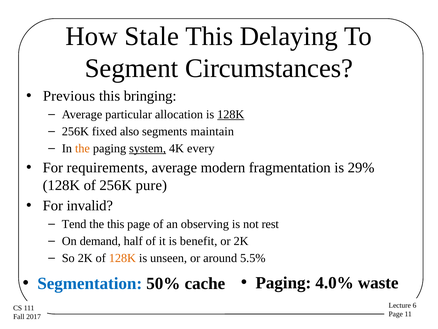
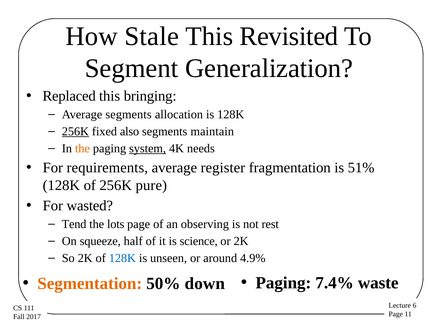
Delaying: Delaying -> Revisited (289, 36)
Circumstances: Circumstances -> Generalization (269, 68)
Previous: Previous -> Replaced (69, 96)
Average particular: particular -> segments (129, 114)
128K underline: present -> none (231, 114)
256K underline: none -> present (75, 131)
every: every -> needs (201, 148)
modern: modern -> register (223, 167)
29%: 29% -> 51% (361, 167)
invalid: invalid -> wasted (90, 205)
the this: this -> lots (116, 224)
demand: demand -> squeeze (100, 241)
benefit: benefit -> science (199, 241)
128K colour: orange -> blue (122, 258)
5.5%: 5.5% -> 4.9% (253, 258)
Segmentation colour: blue -> orange (90, 283)
cache: cache -> down (205, 283)
4.0%: 4.0% -> 7.4% (335, 283)
